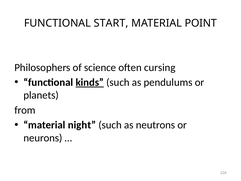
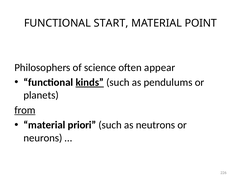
cursing: cursing -> appear (160, 67)
from underline: none -> present (25, 110)
night: night -> priori (82, 125)
